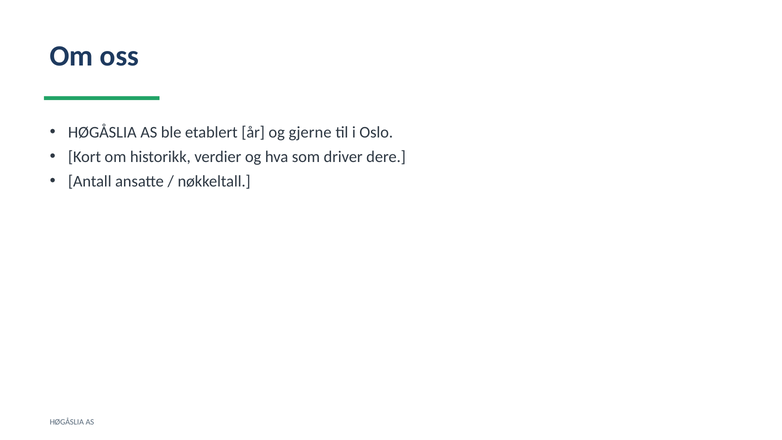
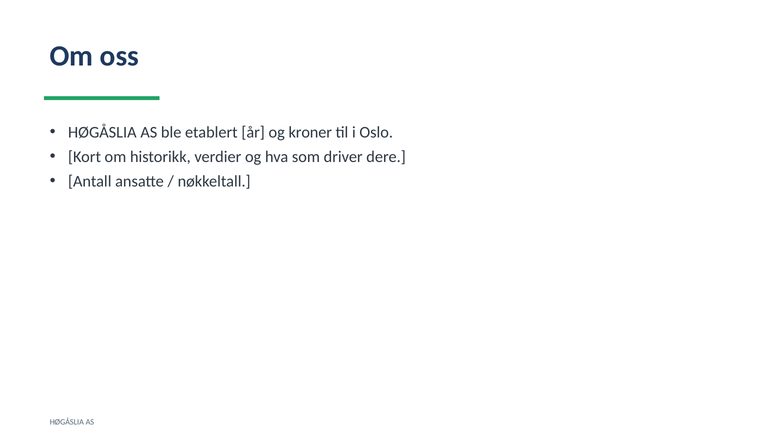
gjerne: gjerne -> kroner (310, 132)
